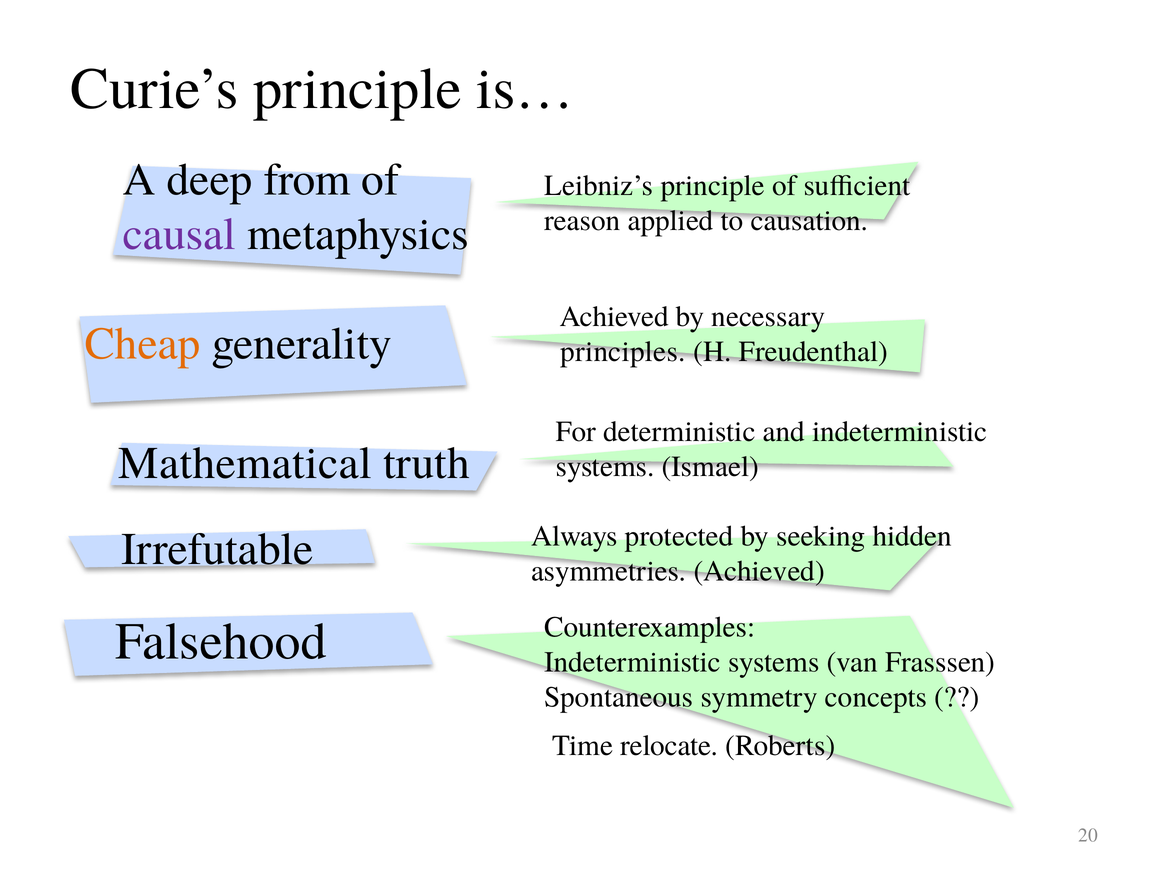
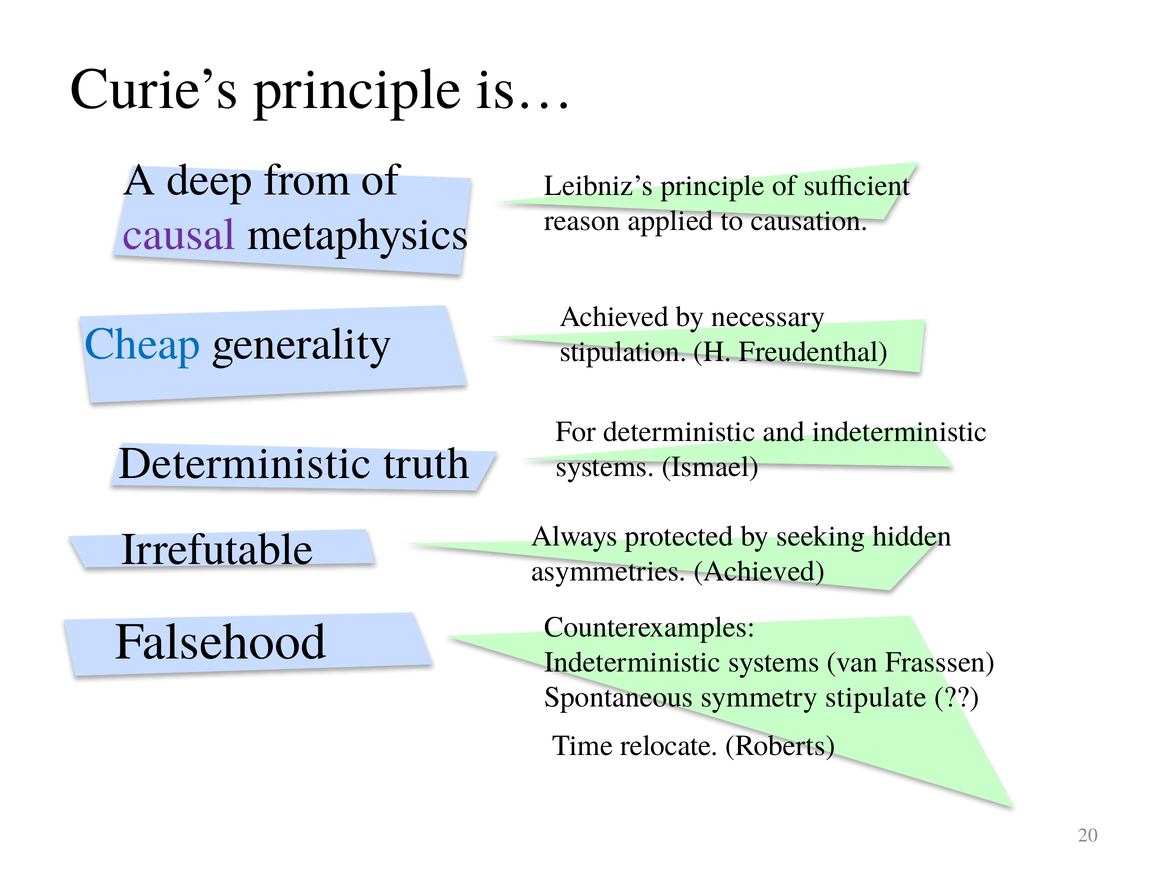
Cheap colour: orange -> blue (143, 344)
principles: principles -> stipulation (623, 352)
Mathematical: Mathematical -> Deterministic (245, 463)
concepts: concepts -> stipulate (876, 697)
